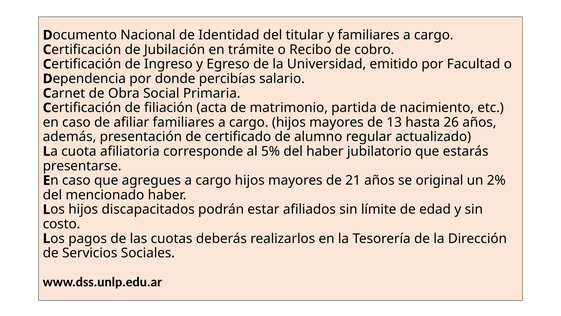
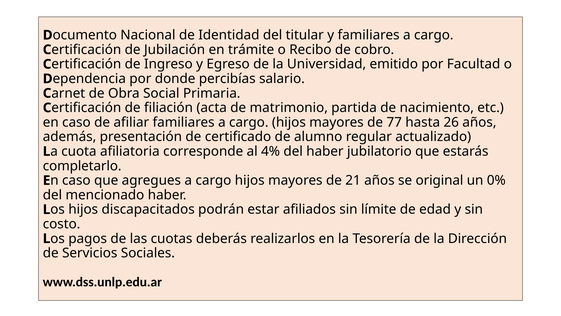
13: 13 -> 77 (394, 122)
5%: 5% -> 4% (271, 151)
presentarse: presentarse -> completarlo (82, 166)
2%: 2% -> 0% (496, 180)
